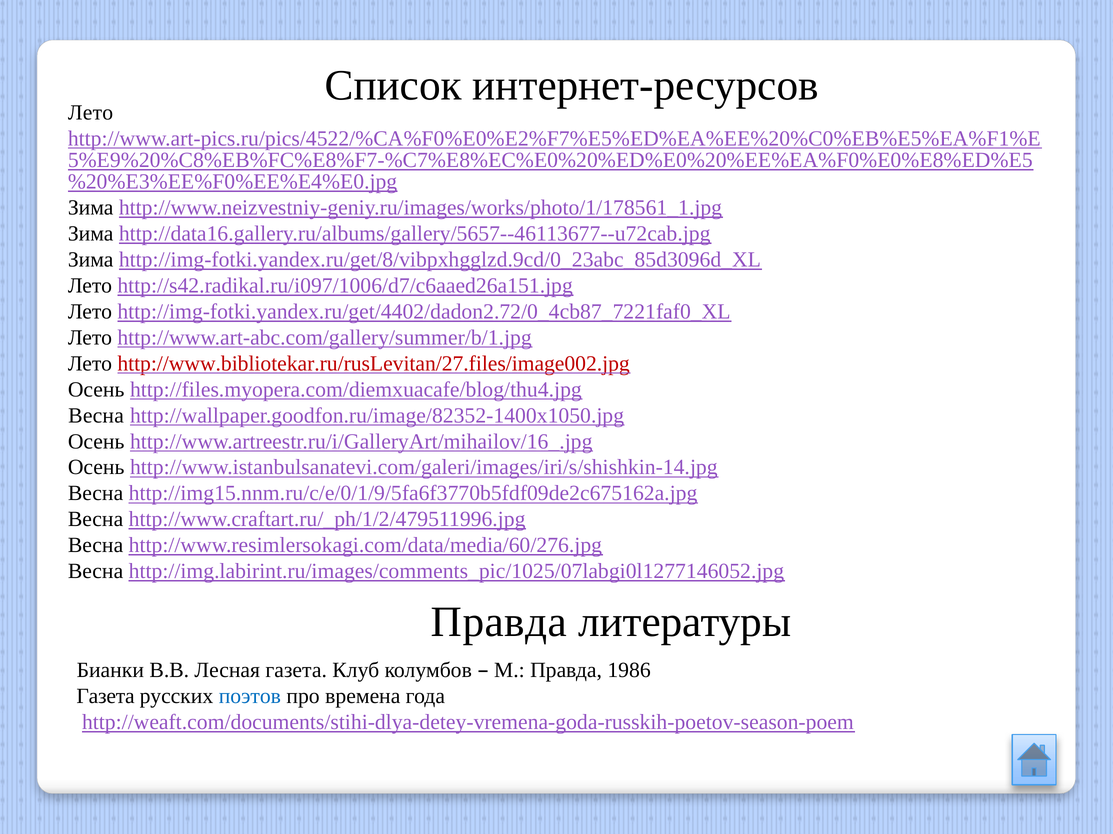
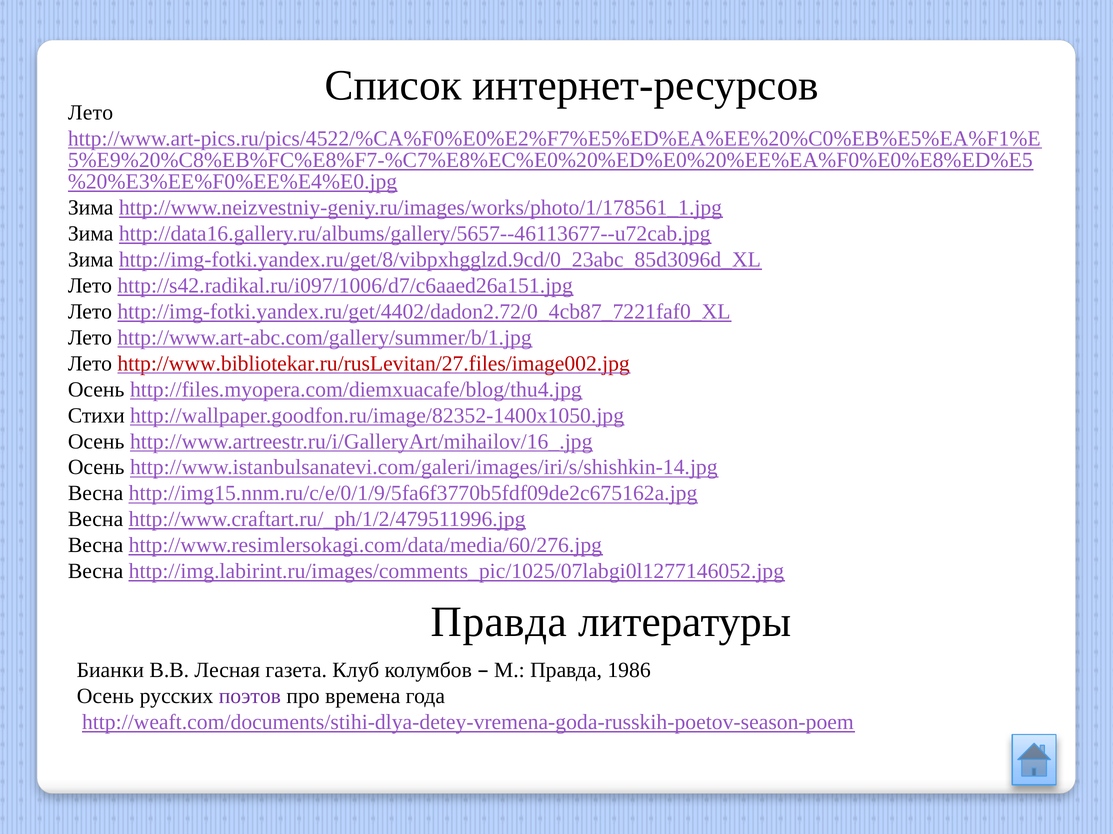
Весна: Весна -> Стихи (96, 416)
Газета: Газета -> Осень (105, 697)
поэтов colour: blue -> purple (250, 697)
